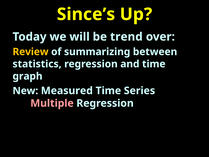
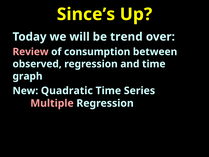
Review colour: yellow -> pink (31, 52)
summarizing: summarizing -> consumption (97, 52)
statistics: statistics -> observed (37, 64)
Measured: Measured -> Quadratic (67, 91)
